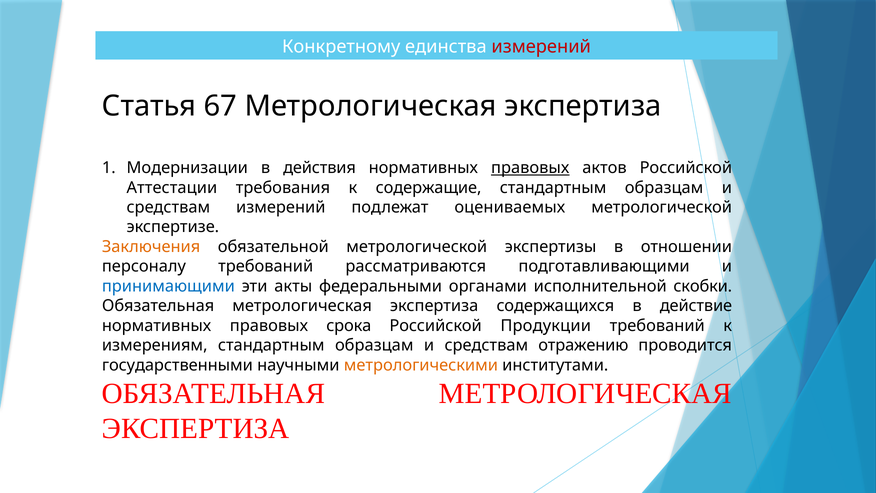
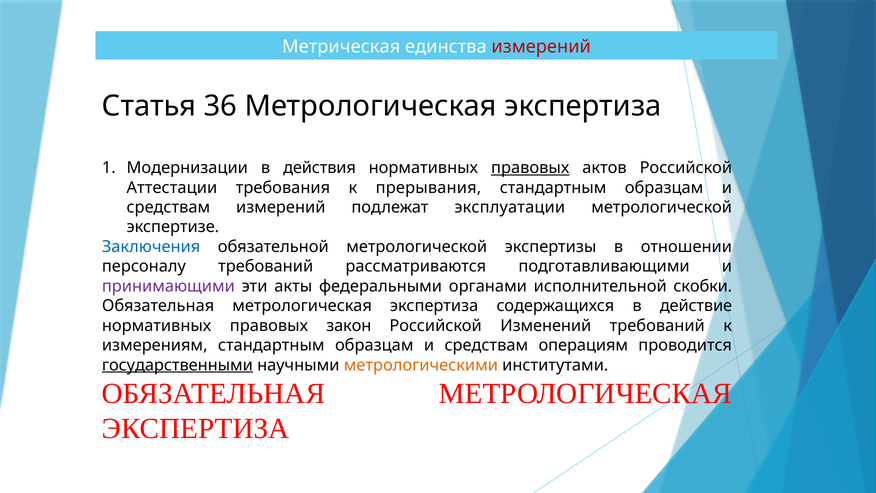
Конкретному: Конкретному -> Метрическая (341, 47)
67: 67 -> 36 (220, 106)
содержащие: содержащие -> прерывания (428, 188)
оцениваемых: оцениваемых -> эксплуатации (510, 207)
Заключения colour: orange -> blue (151, 247)
принимающими colour: blue -> purple (168, 286)
срока: срока -> закон (349, 325)
Продукции: Продукции -> Изменений (546, 325)
отражению: отражению -> операциям (583, 345)
государственными underline: none -> present (177, 365)
